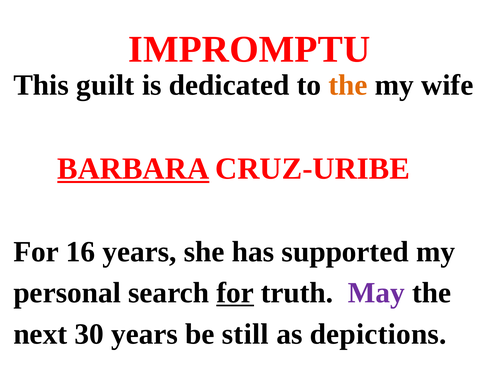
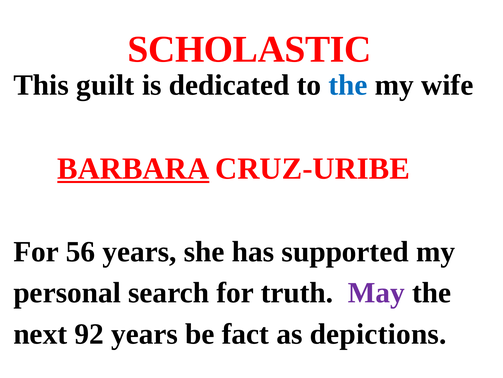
IMPROMPTU: IMPROMPTU -> SCHOLASTIC (250, 49)
the colour: orange -> blue (348, 85)
16: 16 -> 56 (80, 251)
for underline: present -> none (235, 292)
30: 30 -> 92 (89, 333)
still: still -> fact (245, 333)
